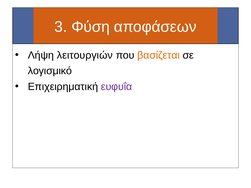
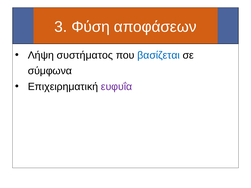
λειτουργιών: λειτουργιών -> συστήματος (85, 55)
βασίζεται colour: orange -> blue (159, 55)
λογισμικό: λογισμικό -> σύμφωνα (50, 71)
